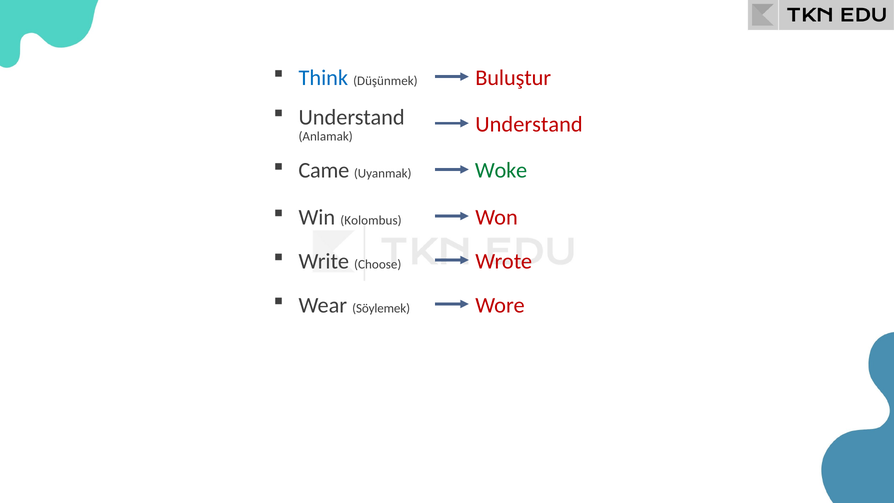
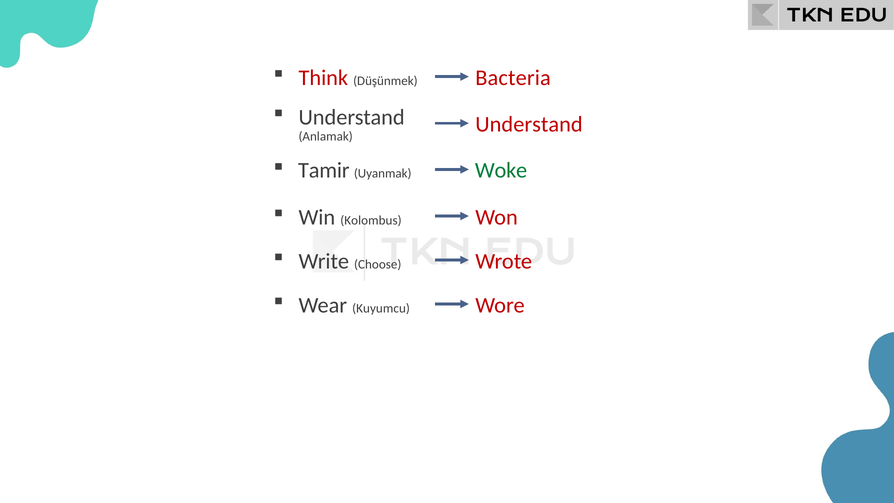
Think colour: blue -> red (323, 78)
Buluştur: Buluştur -> Bacteria (513, 78)
Came: Came -> Tamir (324, 171)
Söylemek: Söylemek -> Kuyumcu (381, 308)
